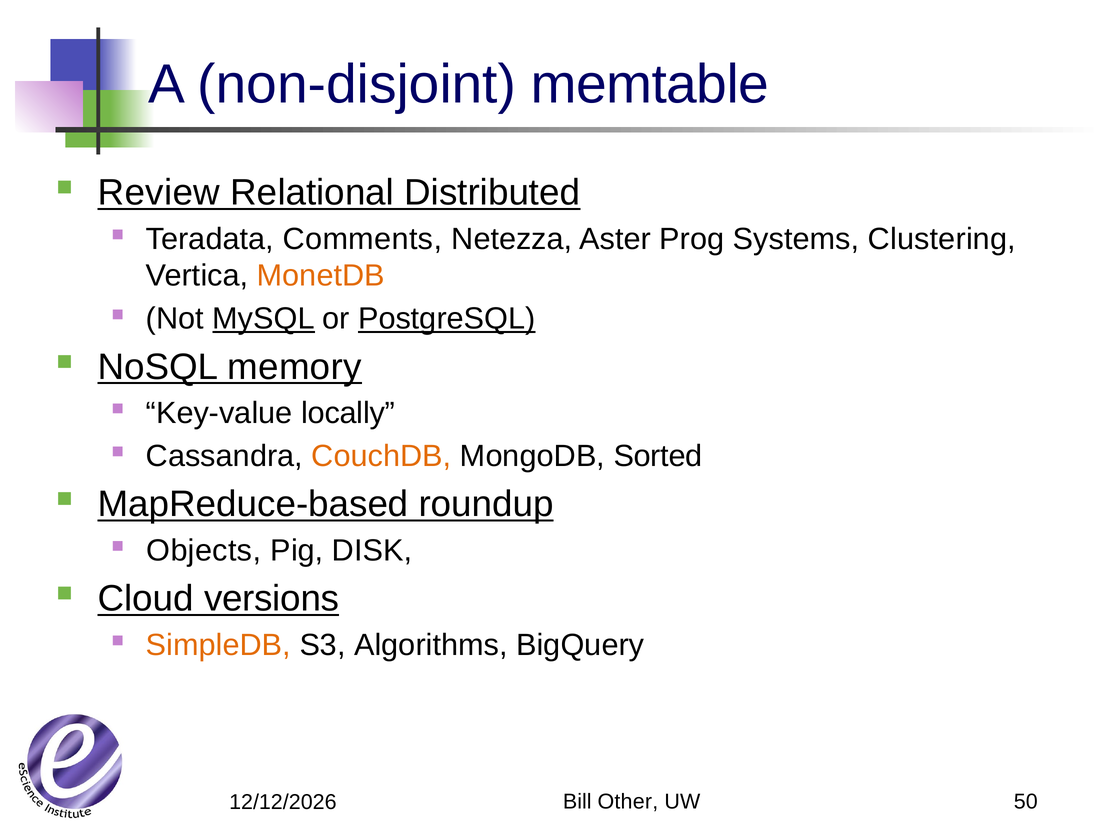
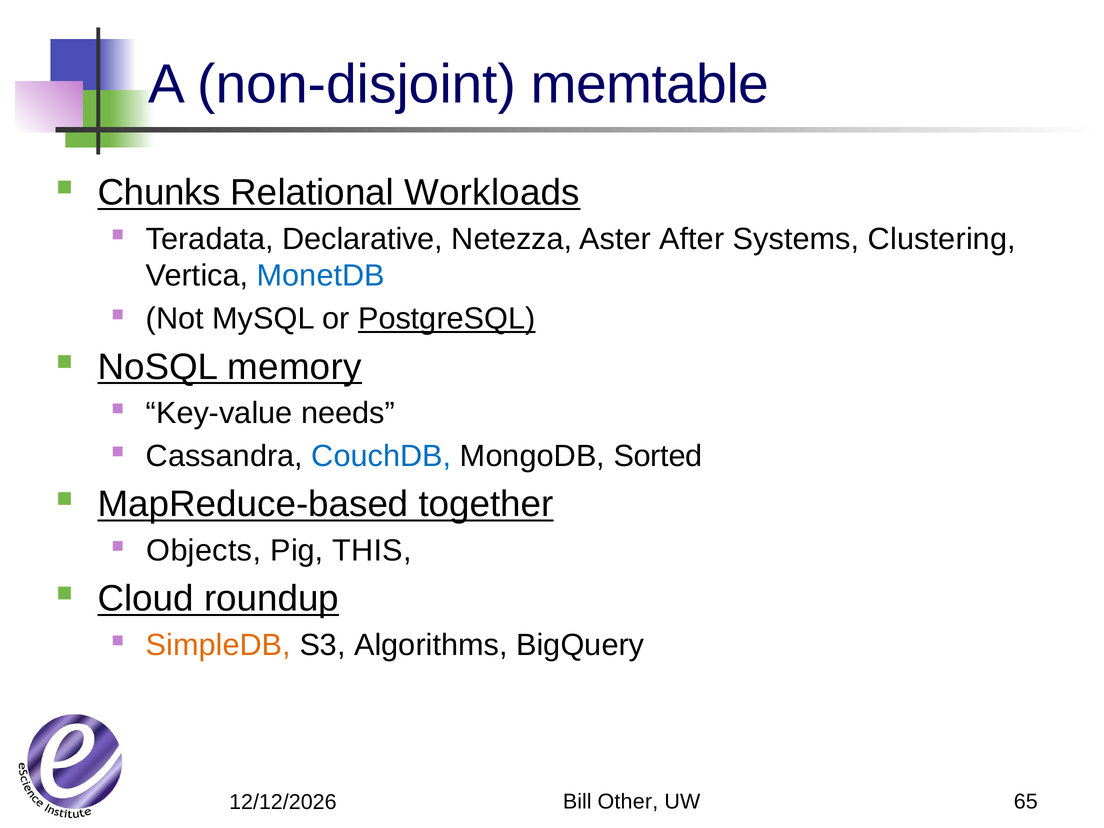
Review: Review -> Chunks (159, 193)
Distributed: Distributed -> Workloads (492, 193)
Comments: Comments -> Declarative (363, 239)
Prog: Prog -> After (692, 239)
MonetDB colour: orange -> blue (321, 276)
MySQL underline: present -> none (264, 319)
locally: locally -> needs (348, 413)
CouchDB colour: orange -> blue (381, 456)
roundup: roundup -> together (486, 504)
DISK: DISK -> THIS (372, 550)
versions: versions -> roundup (271, 599)
50: 50 -> 65 (1026, 802)
